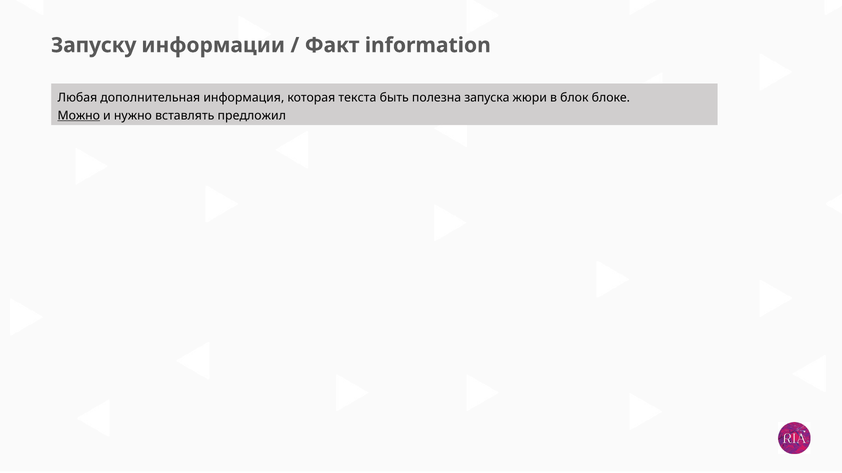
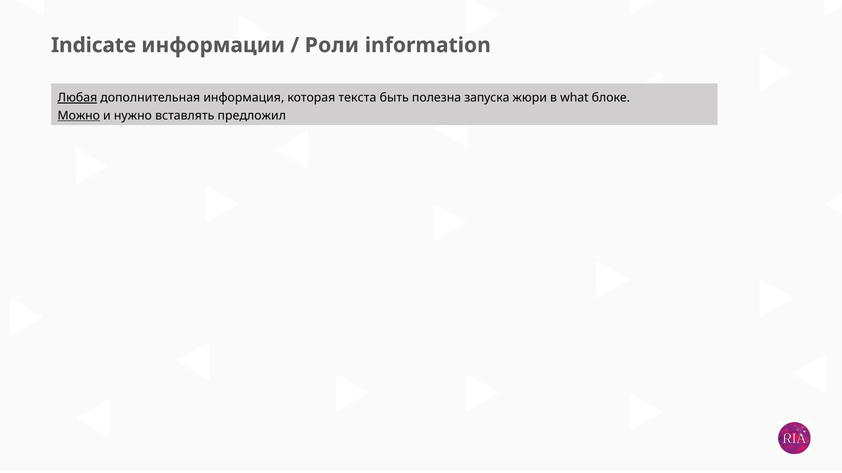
Запуску: Запуску -> Indicate (94, 45)
Факт: Факт -> Роли (332, 45)
Любая underline: none -> present (77, 98)
блок: блок -> what (574, 98)
